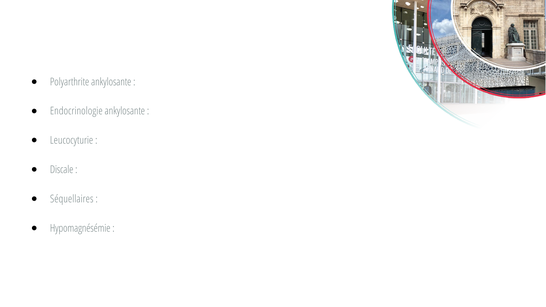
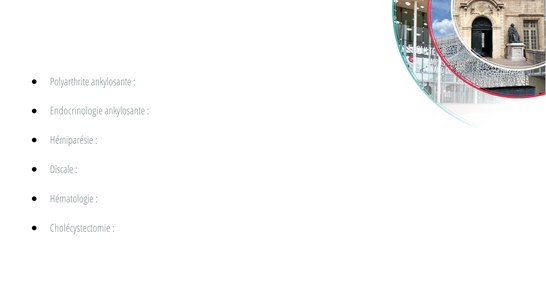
Leucocyturie: Leucocyturie -> Hémiparésie (72, 140)
Séquellaires: Séquellaires -> Hématologie (72, 199)
Hypomagnésémie: Hypomagnésémie -> Cholécystectomie (80, 228)
